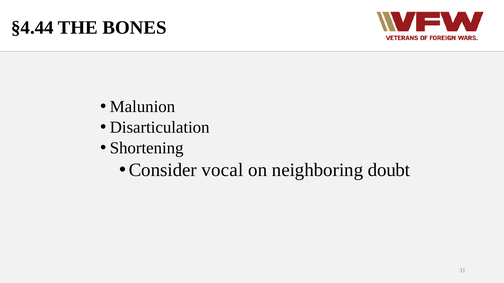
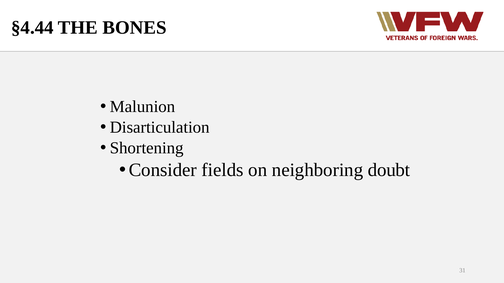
vocal: vocal -> fields (223, 170)
